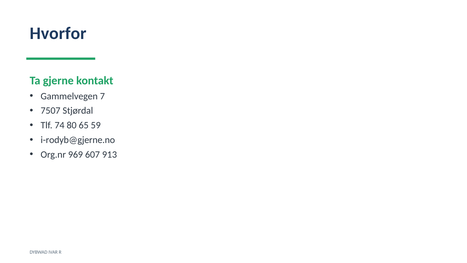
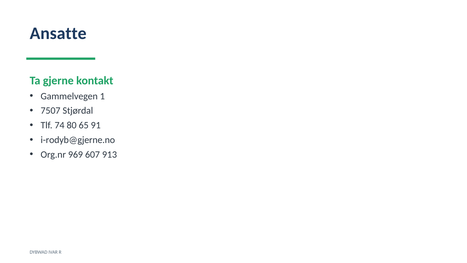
Hvorfor: Hvorfor -> Ansatte (58, 33)
7: 7 -> 1 (102, 96)
59: 59 -> 91 (96, 125)
